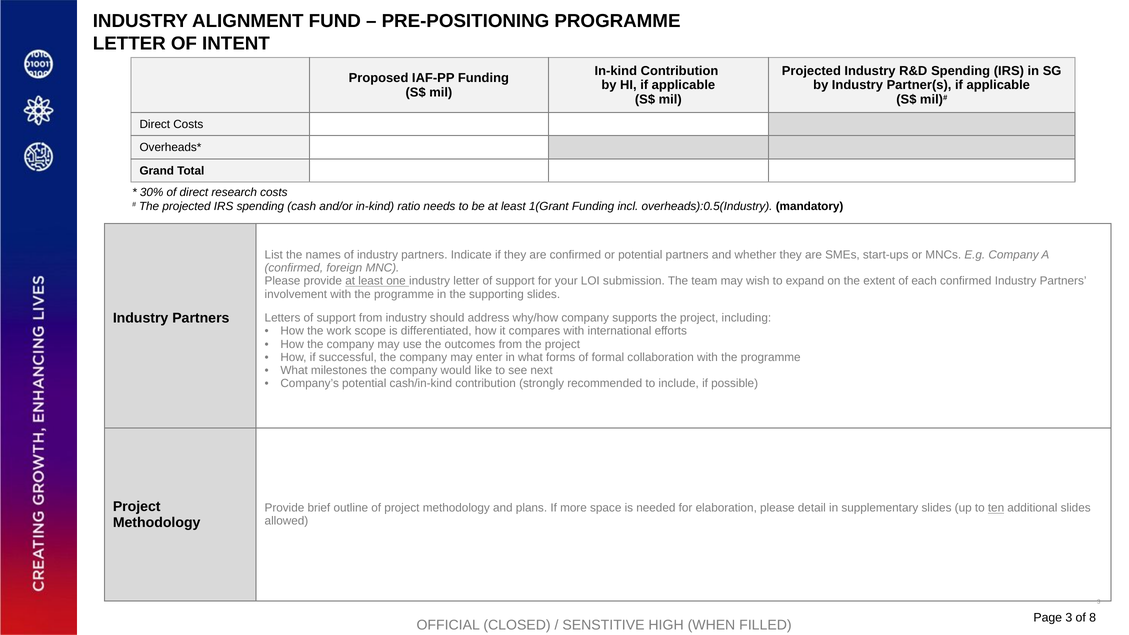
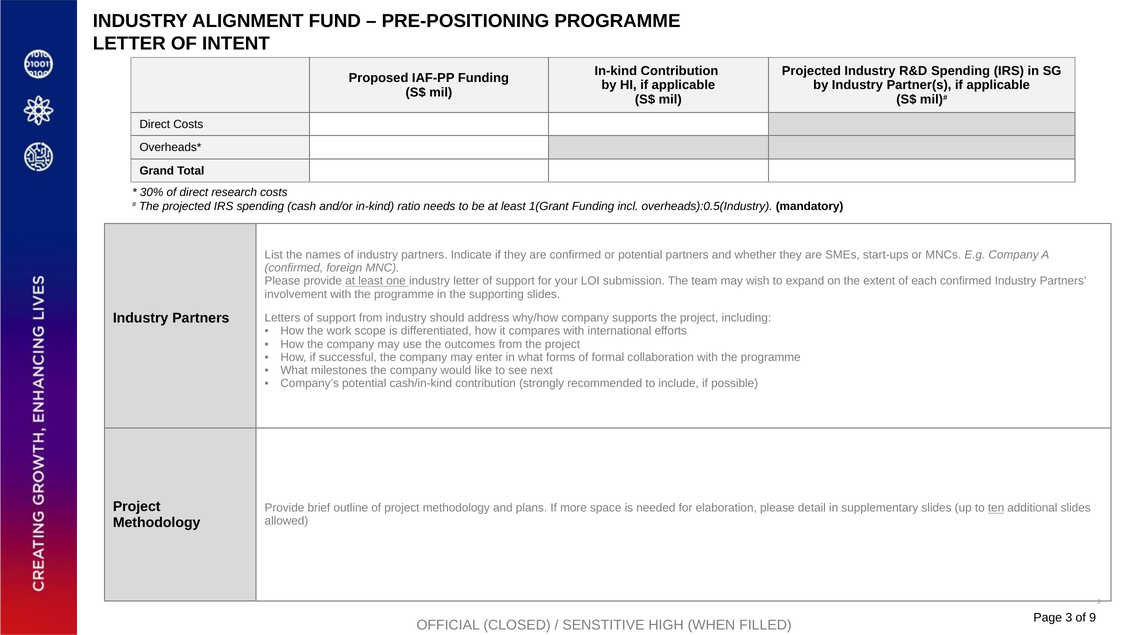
8: 8 -> 9 (1093, 618)
